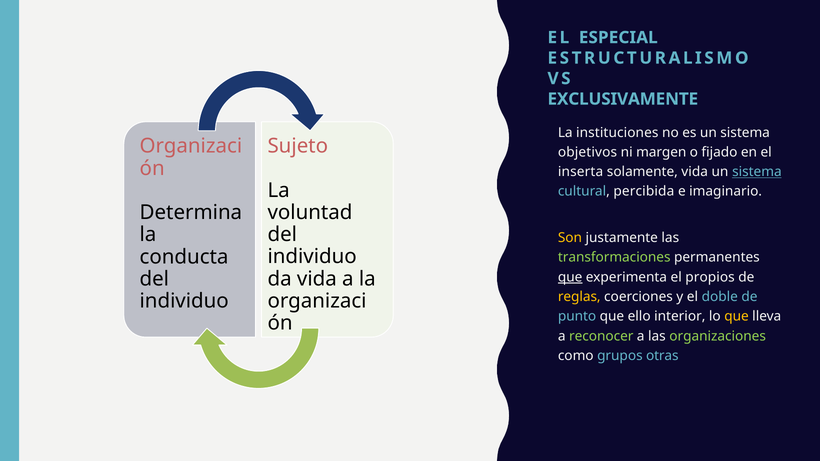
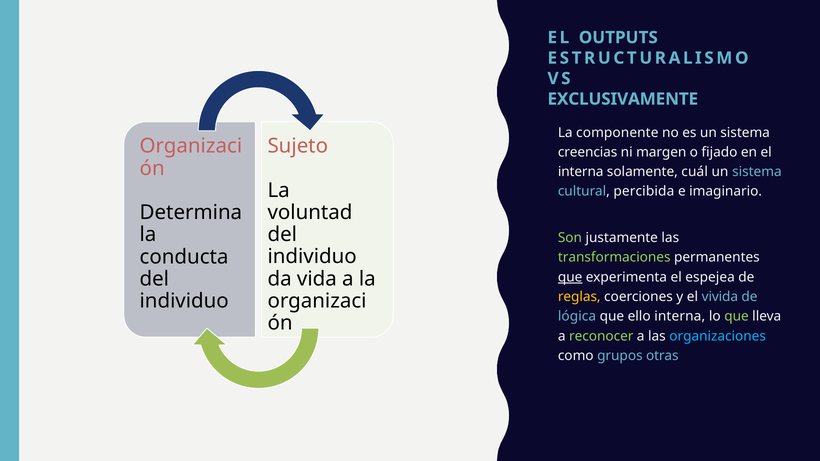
ESPECIAL: ESPECIAL -> OUTPUTS (618, 38)
instituciones: instituciones -> componente (617, 133)
objetivos: objetivos -> creencias (588, 152)
inserta: inserta -> interna (581, 172)
solamente vida: vida -> cuál (695, 172)
sistema underline: present -> none (757, 172)
Son colour: yellow -> light green (570, 238)
propios: propios -> espejea (710, 277)
doble: doble -> vivida (720, 297)
punto: punto -> lógica (577, 317)
ello interior: interior -> interna (680, 317)
que colour: yellow -> light green (737, 317)
organizaciones colour: light green -> light blue (718, 336)
